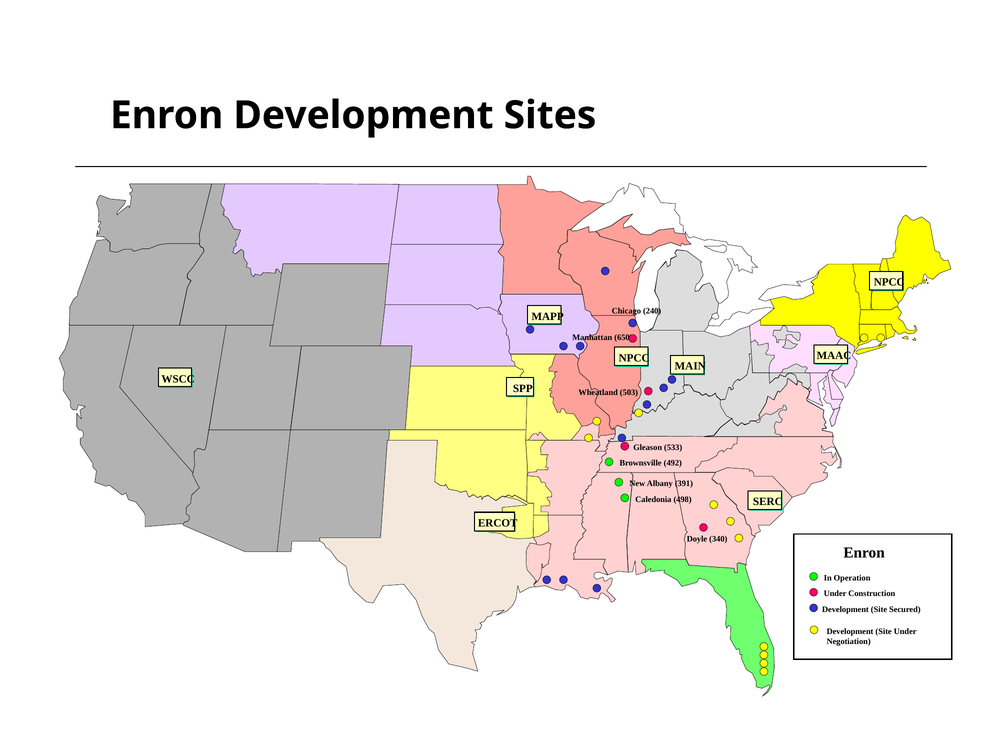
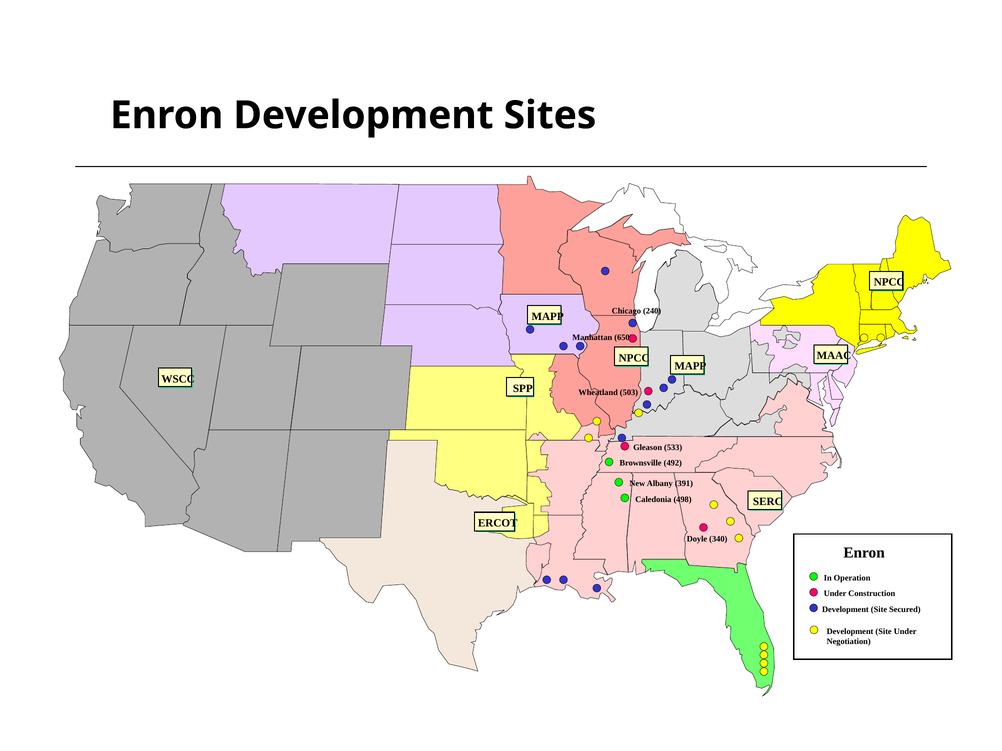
MAIN: MAIN -> MAPP (690, 367)
